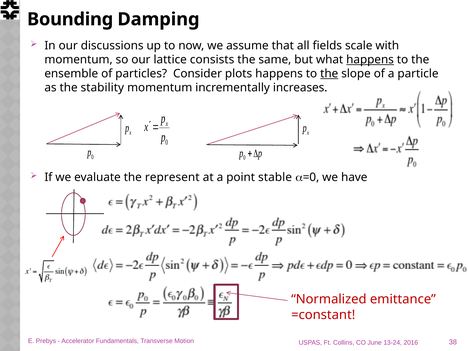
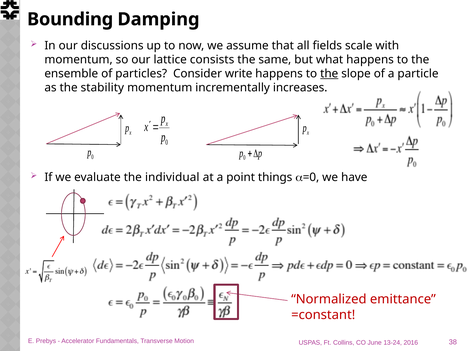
happens underline: present -> none (370, 60)
plots: plots -> write (239, 74)
represent: represent -> individual (172, 177)
stable: stable -> things (275, 177)
